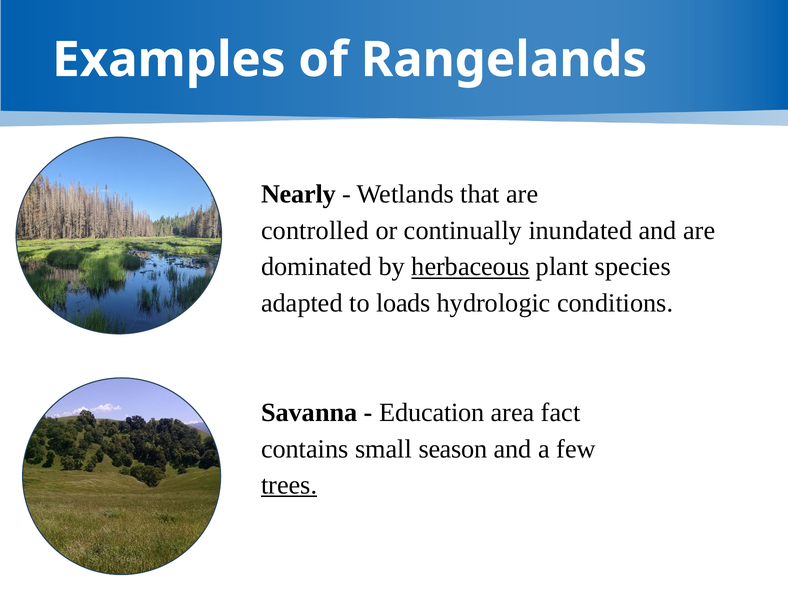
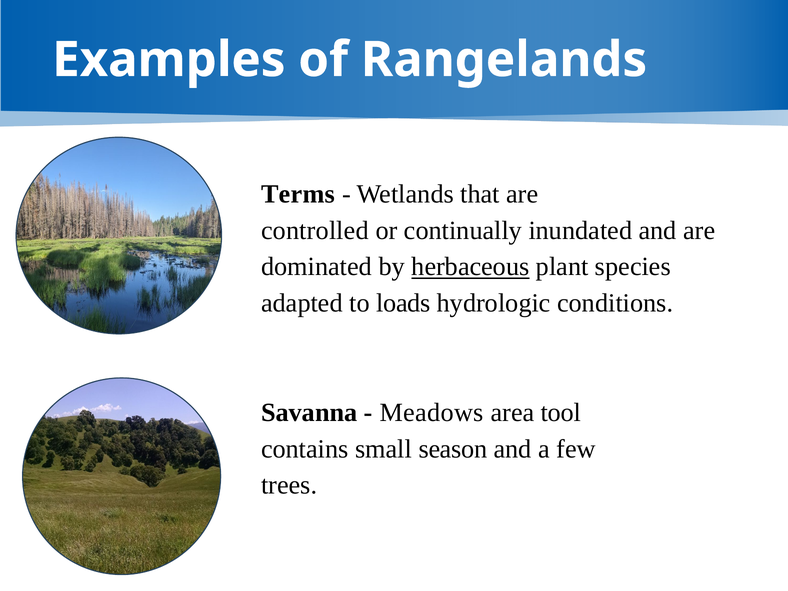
Nearly: Nearly -> Terms (298, 194)
Education: Education -> Meadows (432, 413)
fact: fact -> tool (561, 413)
trees underline: present -> none (289, 485)
